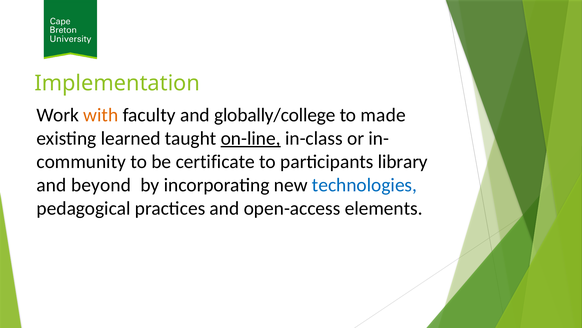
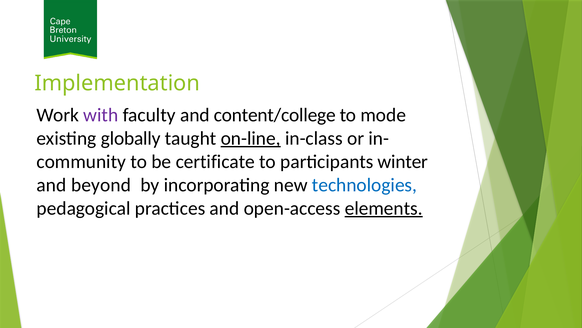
with colour: orange -> purple (101, 115)
globally/college: globally/college -> content/college (275, 115)
made: made -> mode (383, 115)
learned: learned -> globally (131, 138)
library: library -> winter (403, 161)
elements underline: none -> present (384, 208)
